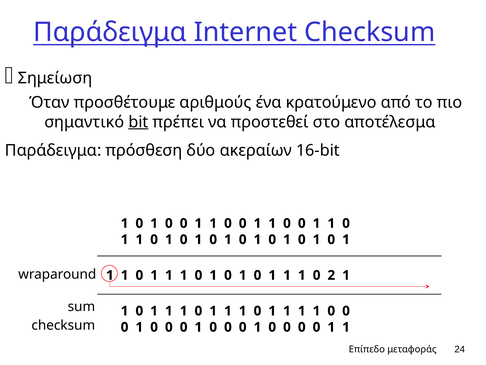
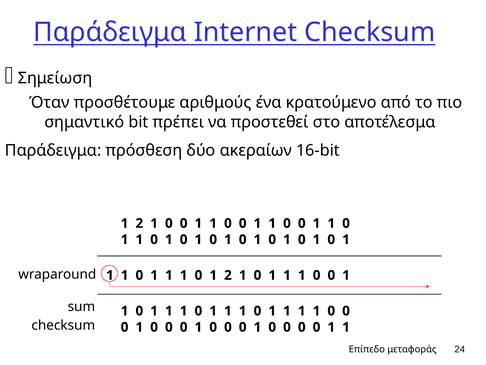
bit underline: present -> none (138, 122)
0: 0 -> 2 (139, 223)
0: 0 -> 2 (228, 275)
2: 2 -> 0 (331, 275)
